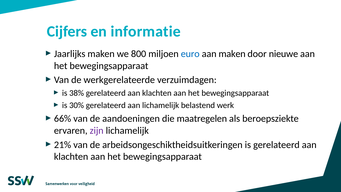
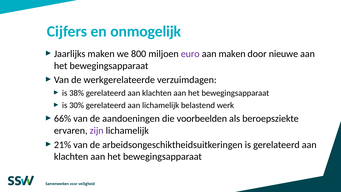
informatie: informatie -> onmogelijk (146, 32)
euro colour: blue -> purple (190, 54)
maatregelen: maatregelen -> voorbeelden (202, 119)
